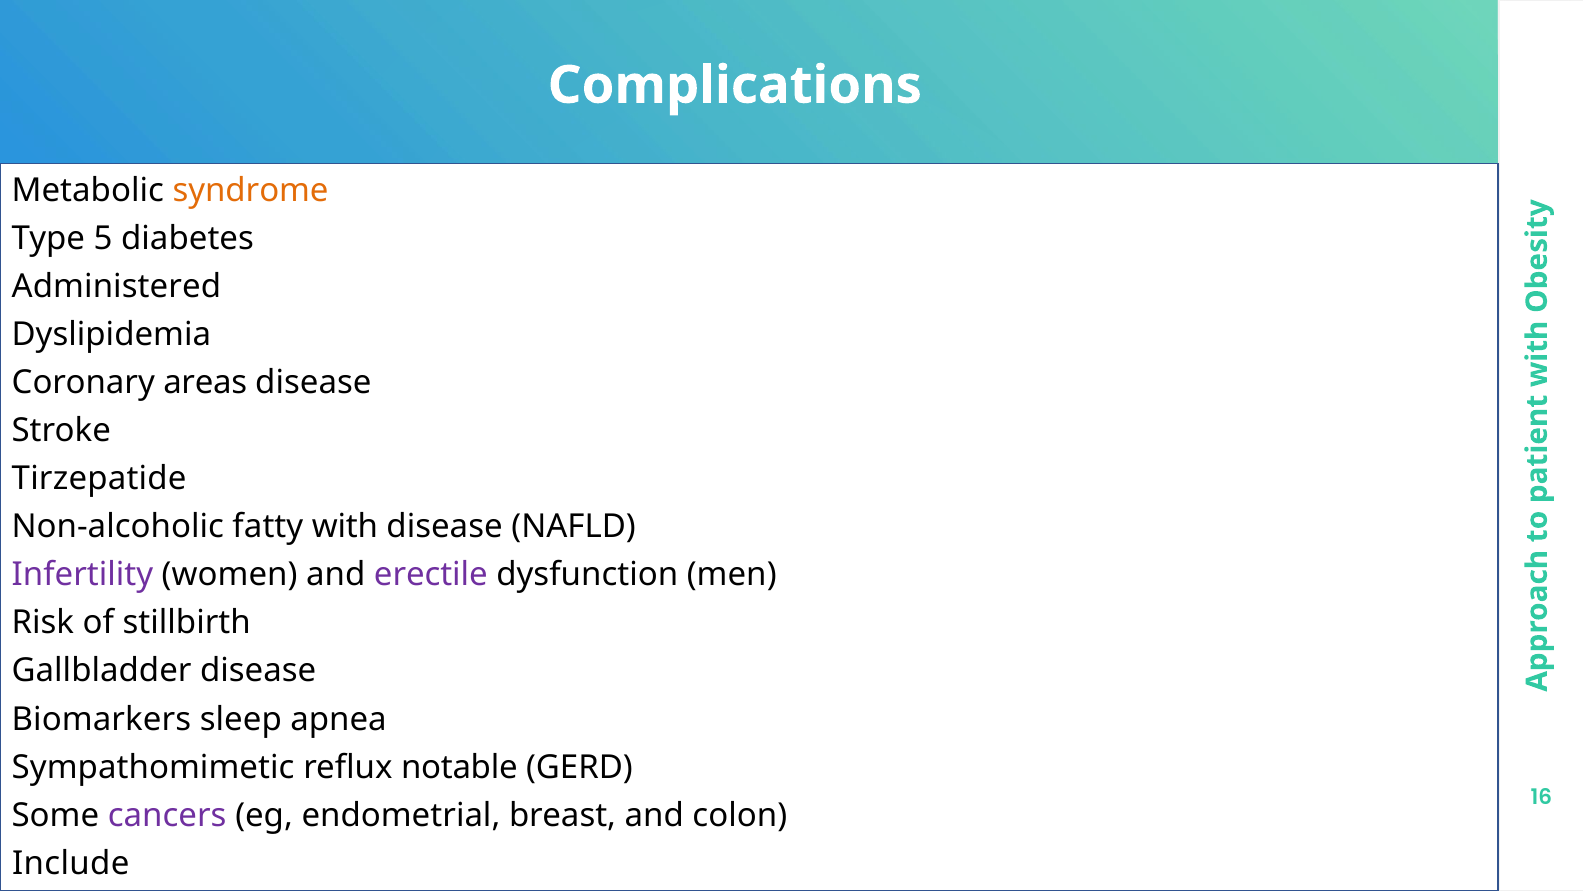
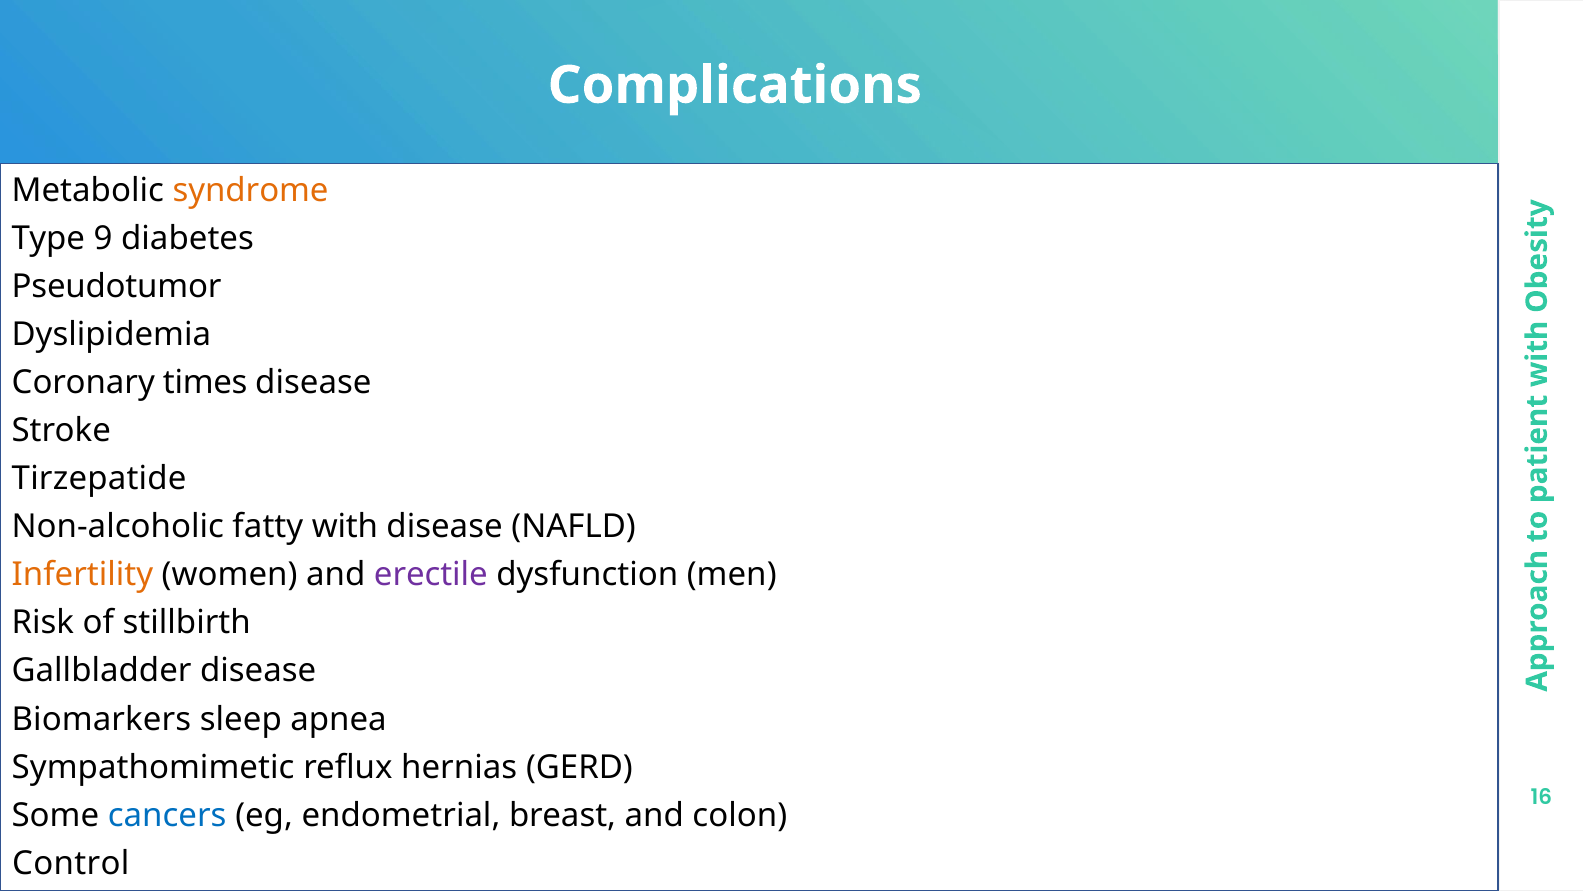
5: 5 -> 9 (103, 239)
Administered: Administered -> Pseudotumor (117, 287)
areas: areas -> times (205, 383)
Infertility colour: purple -> orange (82, 575)
notable: notable -> hernias (459, 767)
cancers colour: purple -> blue (167, 815)
Include: Include -> Control (71, 863)
